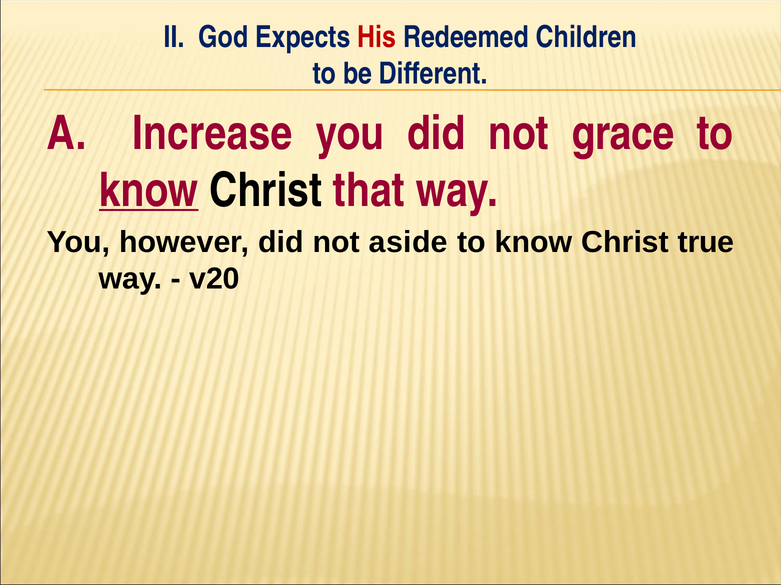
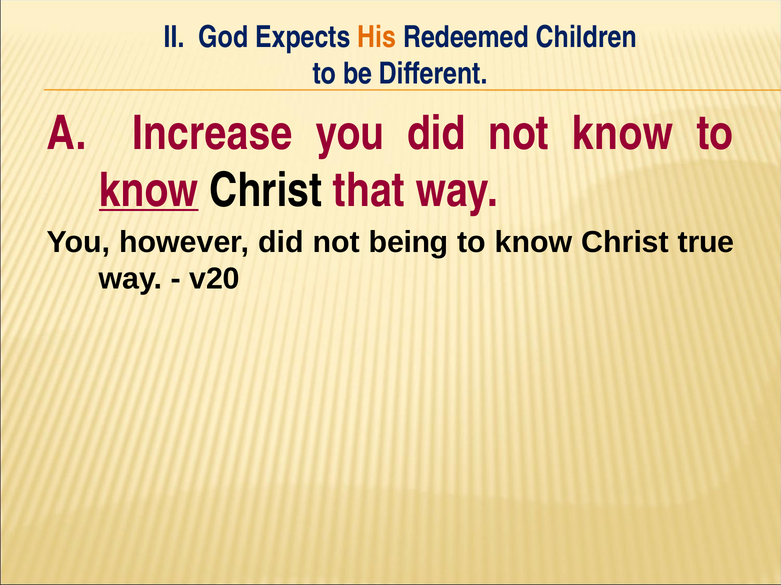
His colour: red -> orange (377, 37)
not grace: grace -> know (623, 134)
aside: aside -> being (409, 243)
